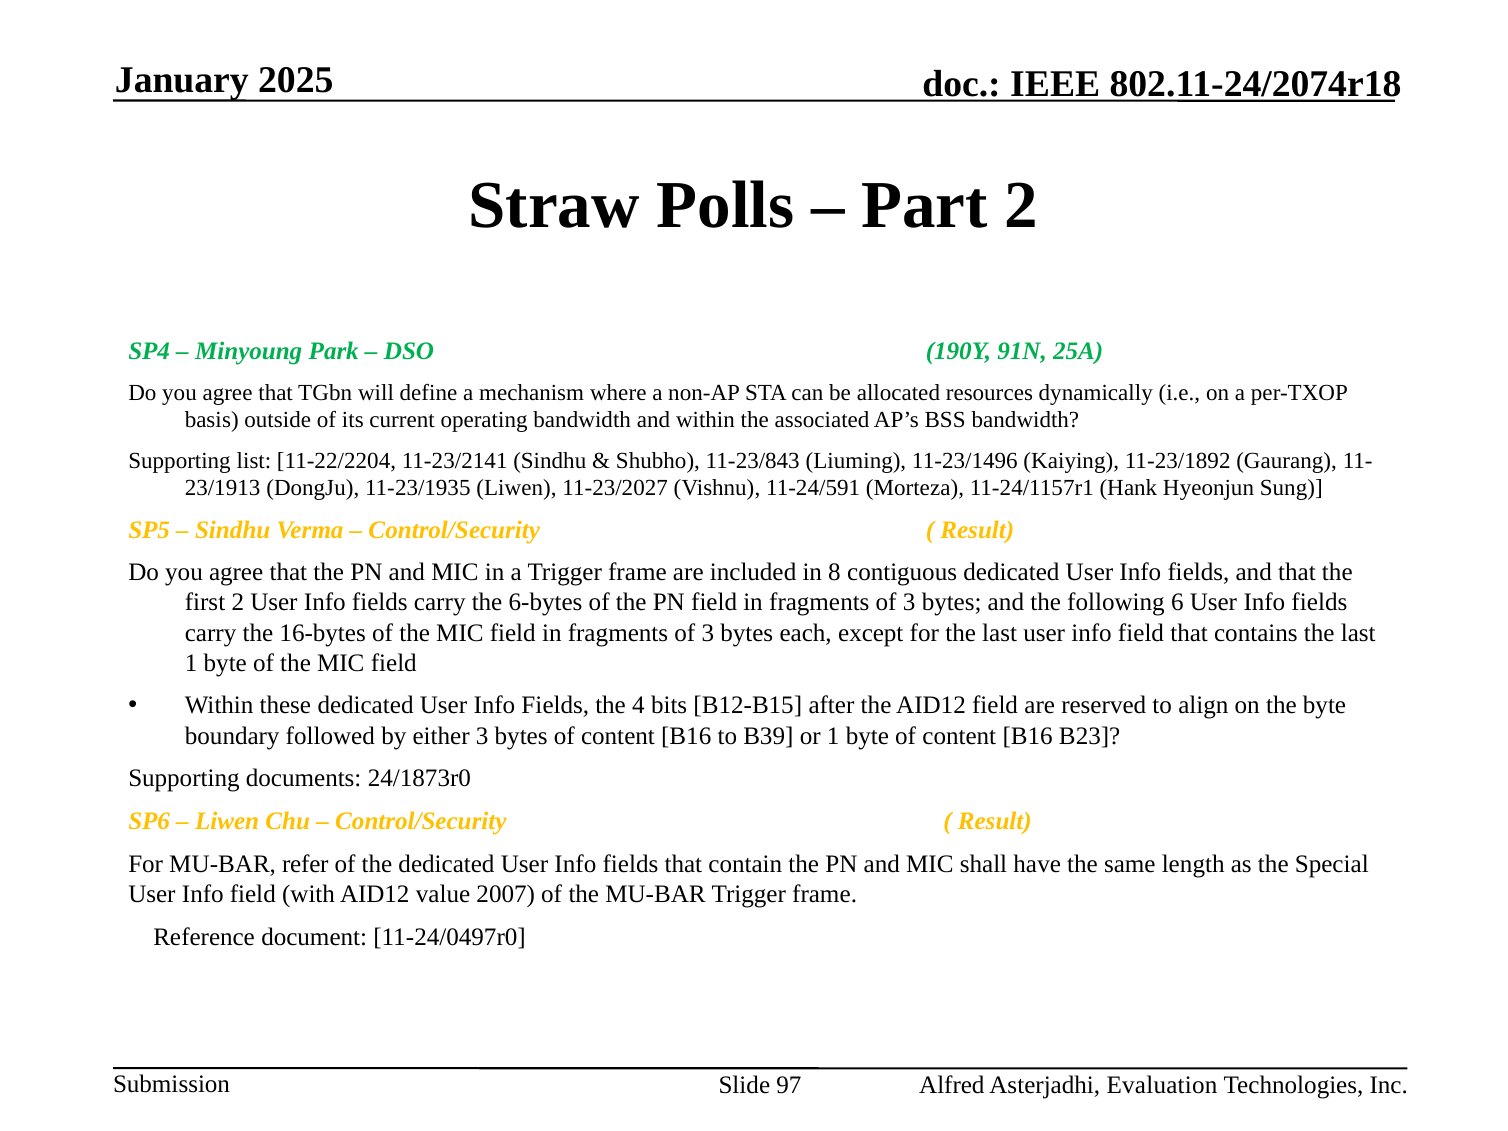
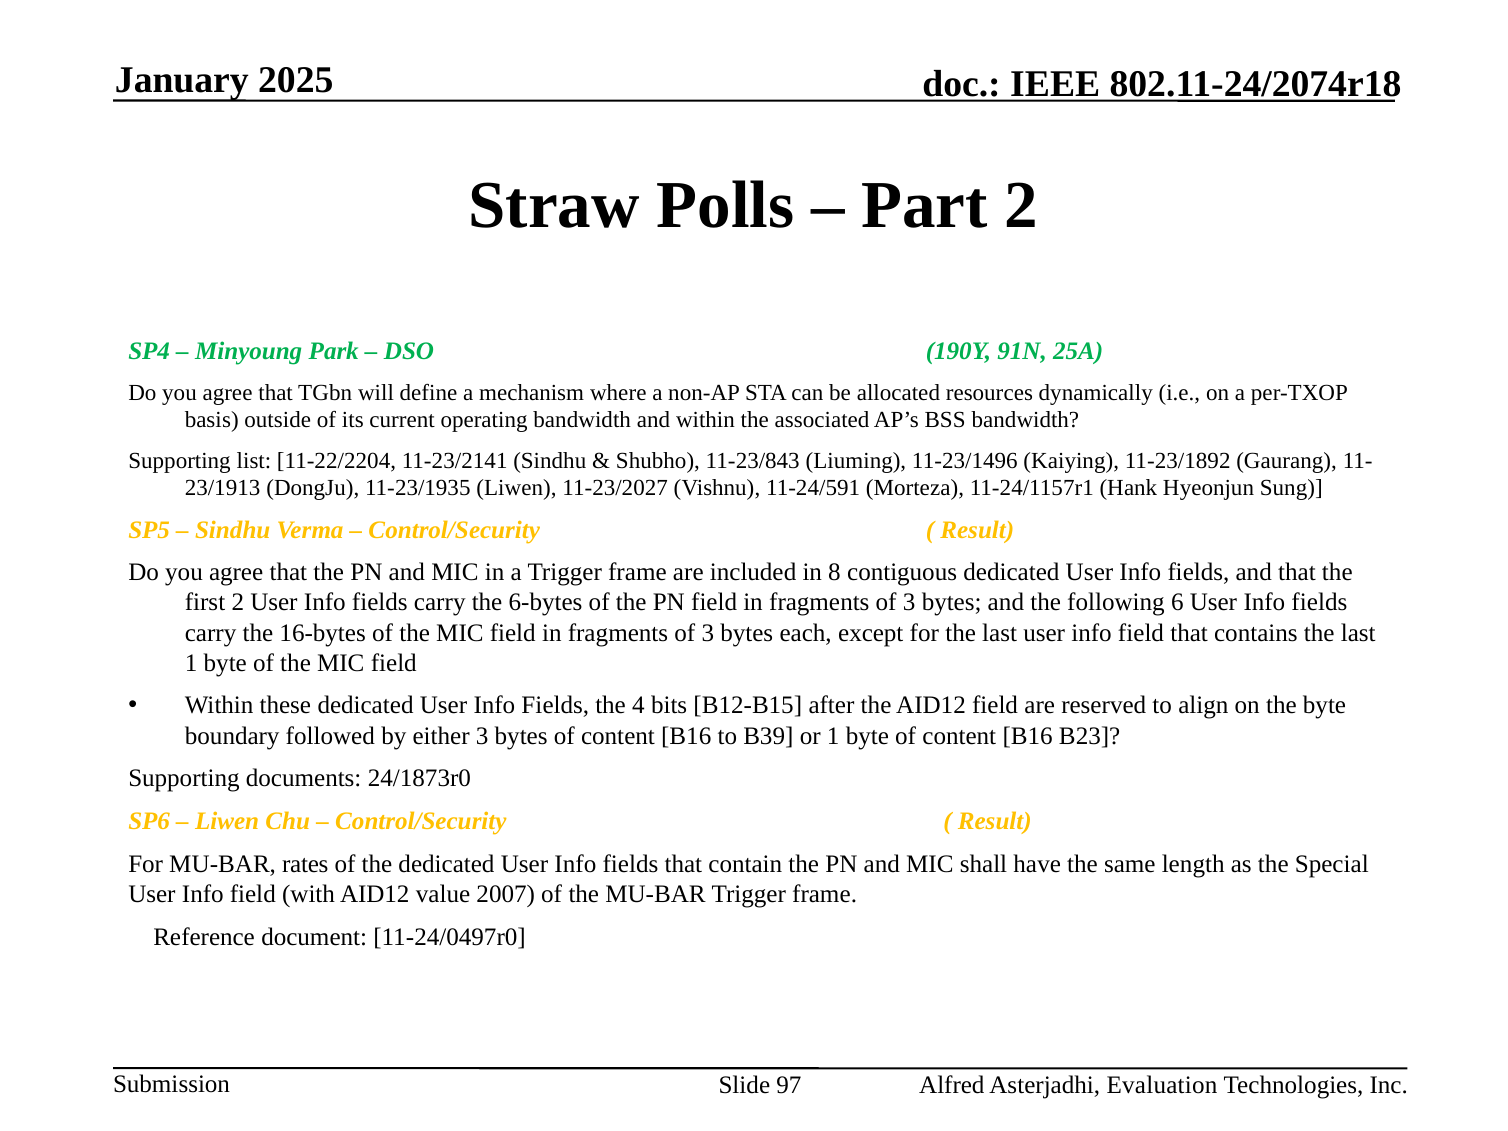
refer: refer -> rates (305, 864)
